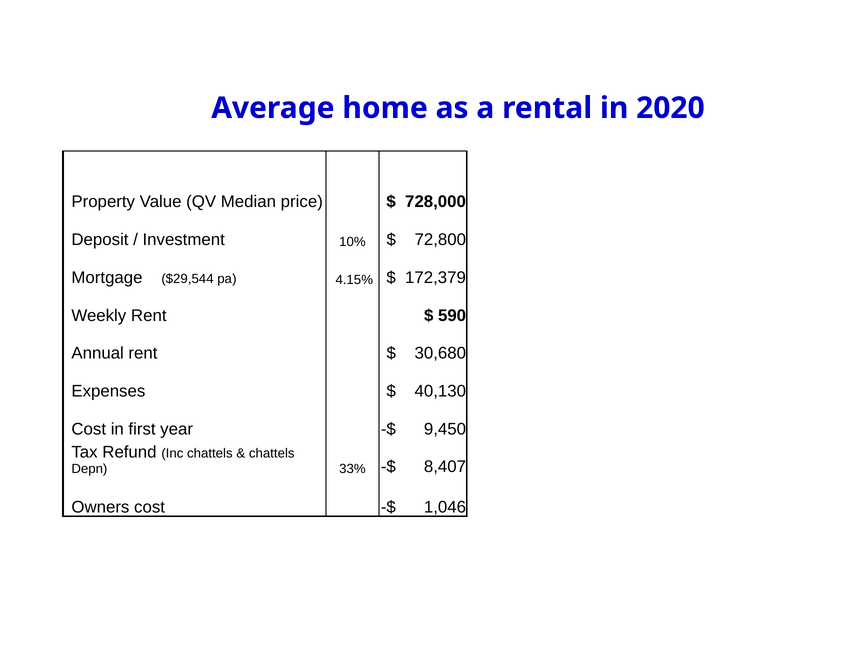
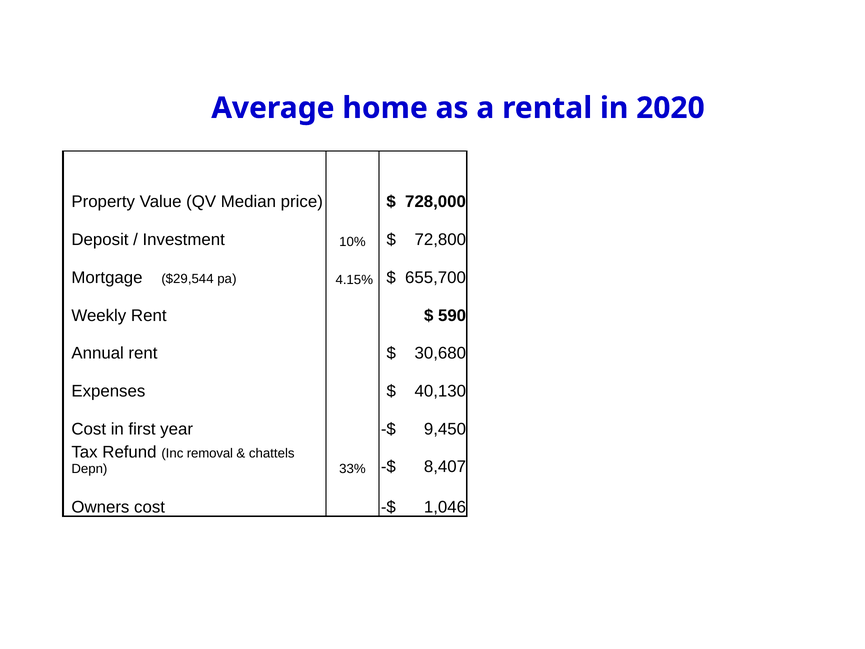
172,379: 172,379 -> 655,700 (436, 278)
Inc chattels: chattels -> removal (210, 453)
